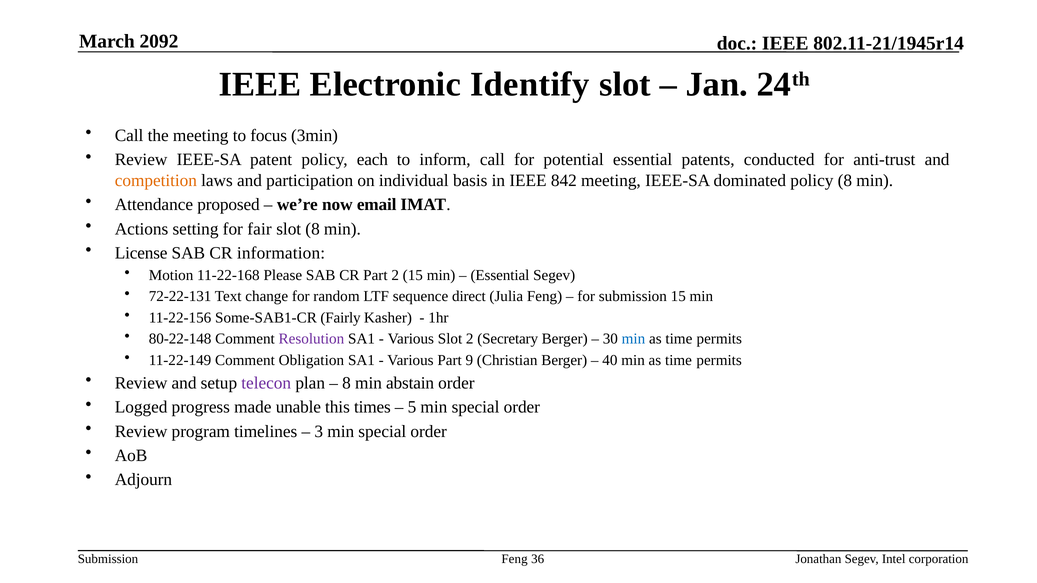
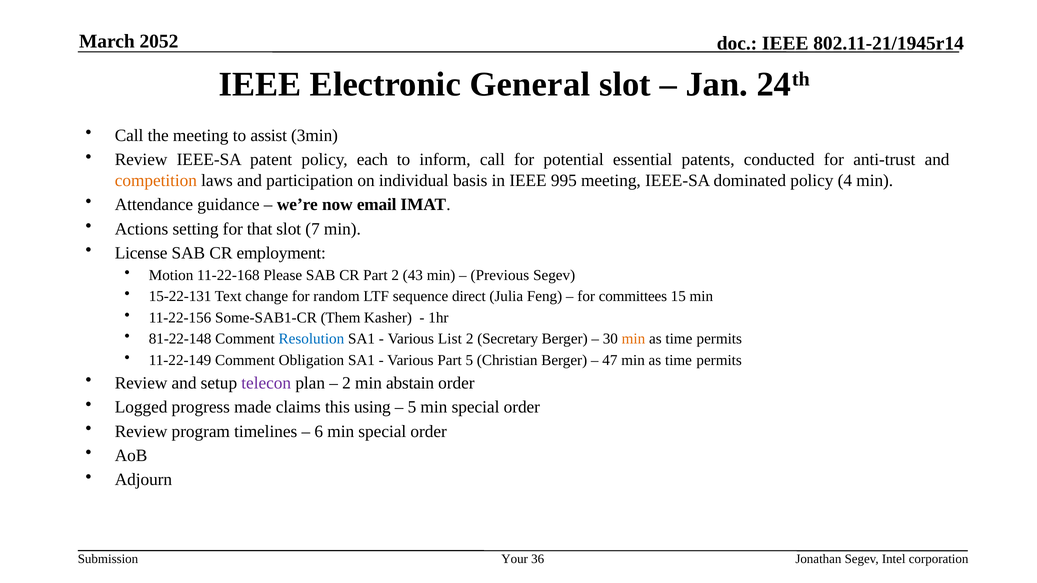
2092: 2092 -> 2052 (159, 41)
Identify: Identify -> General (530, 85)
focus: focus -> assist (269, 136)
842: 842 -> 995 (564, 181)
policy 8: 8 -> 4 (845, 181)
proposed: proposed -> guidance (228, 205)
fair: fair -> that (260, 229)
slot 8: 8 -> 7 (313, 229)
information: information -> employment (281, 253)
2 15: 15 -> 43 (413, 275)
Essential: Essential -> Previous (500, 275)
72-22-131: 72-22-131 -> 15-22-131 (180, 297)
for submission: submission -> committees (633, 297)
Fairly: Fairly -> Them (341, 318)
80-22-148: 80-22-148 -> 81-22-148 (180, 339)
Resolution colour: purple -> blue (311, 339)
Various Slot: Slot -> List (450, 339)
min colour: blue -> orange (633, 339)
Part 9: 9 -> 5 (469, 360)
40: 40 -> 47 (610, 360)
8: 8 -> 2 (347, 383)
unable: unable -> claims (298, 407)
times: times -> using (372, 407)
3: 3 -> 6 (319, 432)
Feng: Feng -> Your (515, 559)
